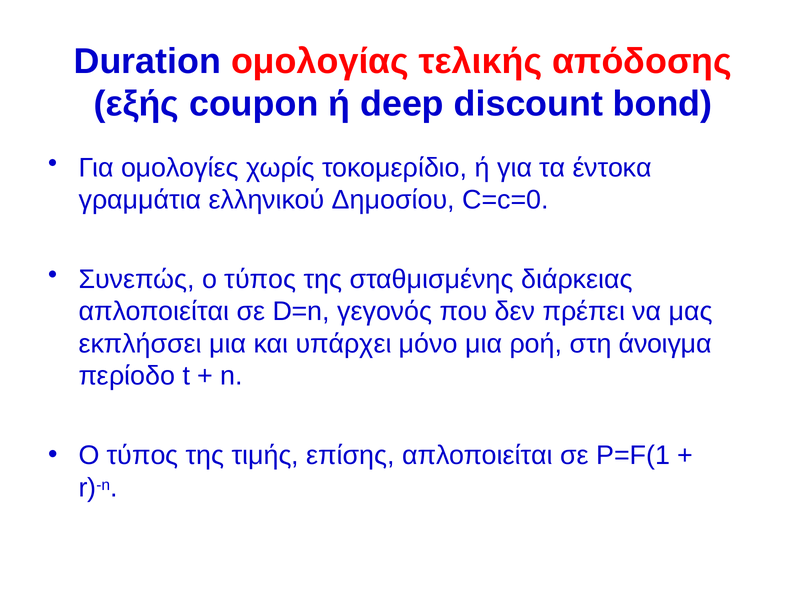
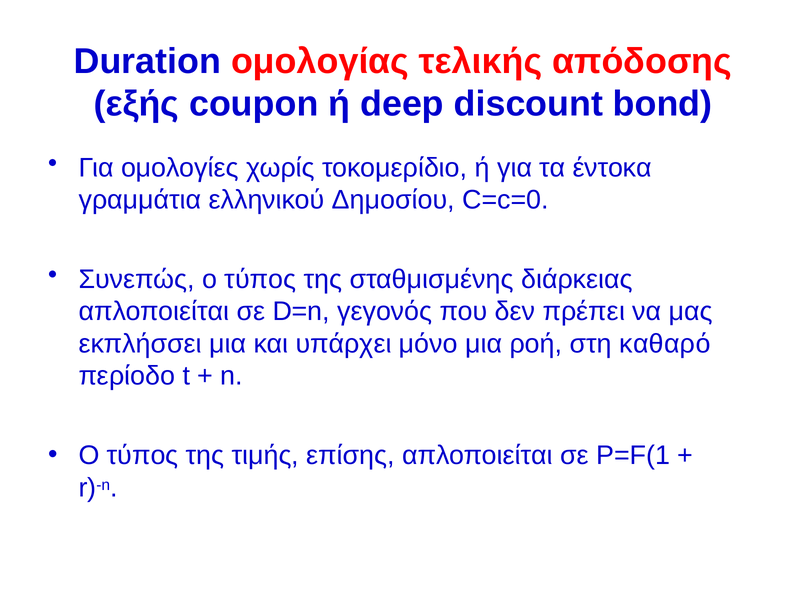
άνοιγμα: άνοιγμα -> καθαρό (665, 344)
